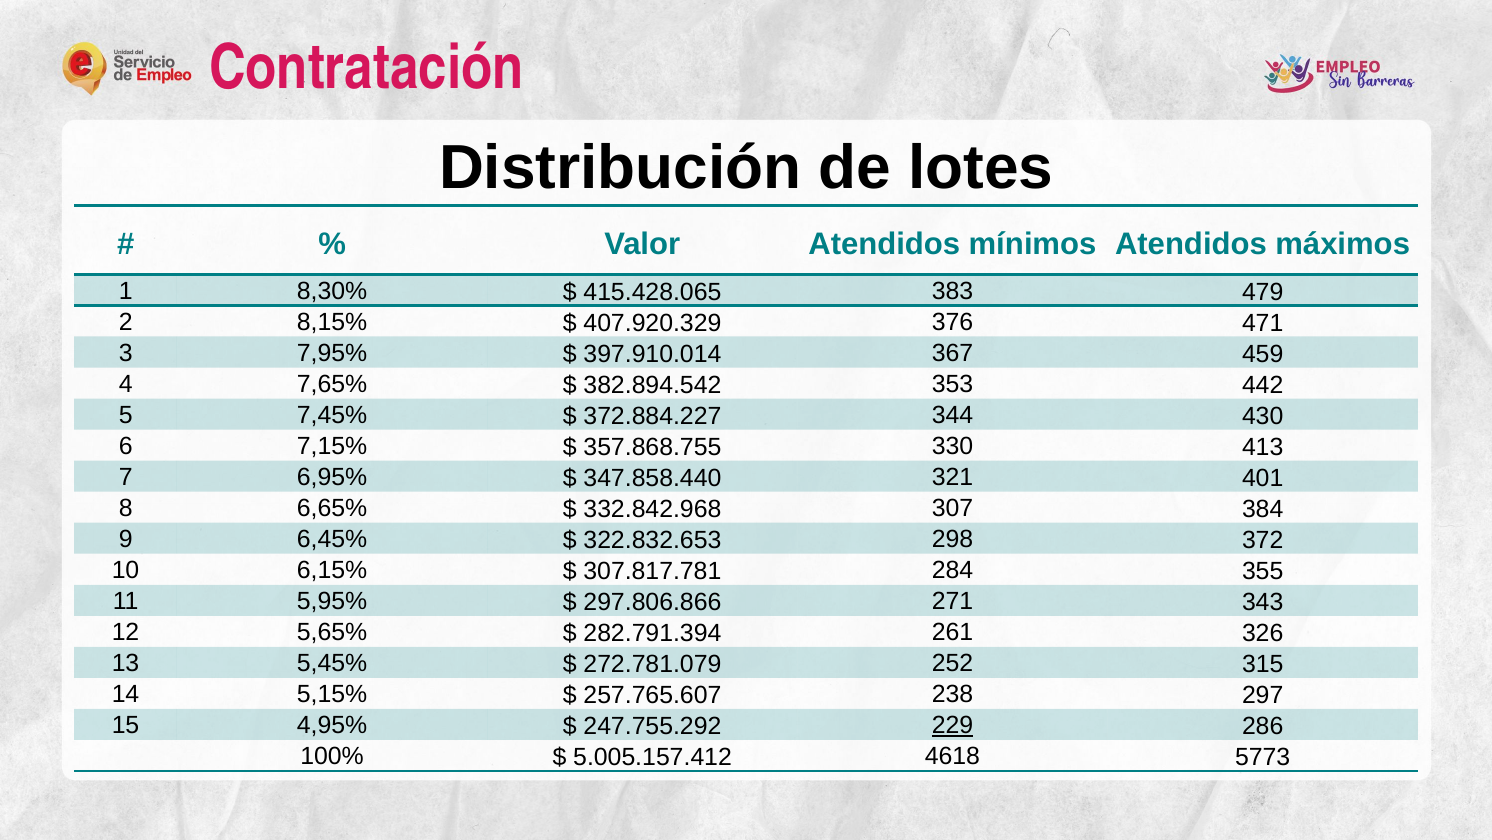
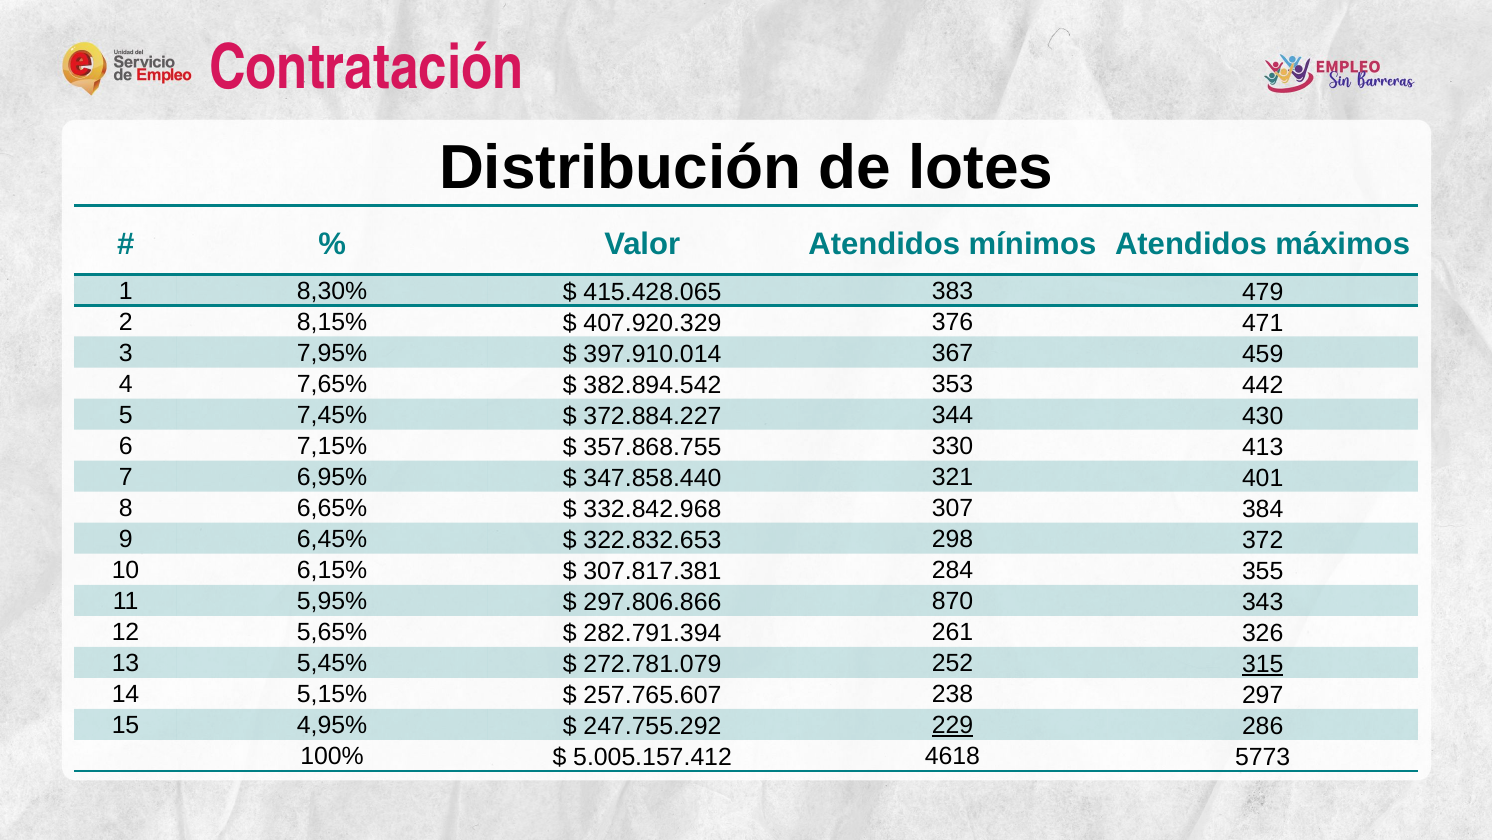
307.817.781: 307.817.781 -> 307.817.381 (652, 571)
271: 271 -> 870 (953, 601)
315 underline: none -> present (1263, 664)
